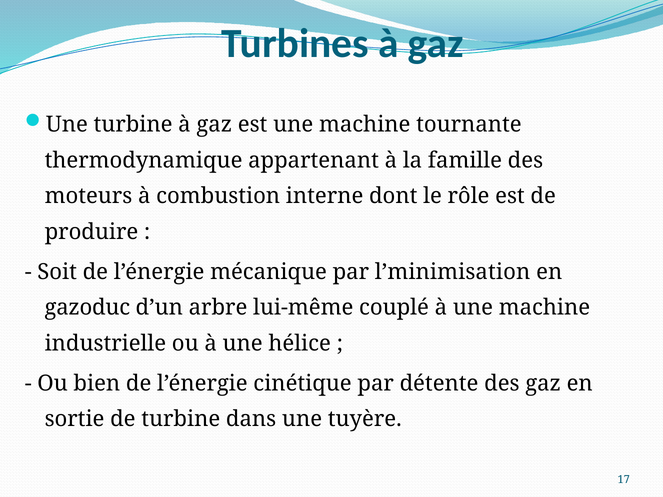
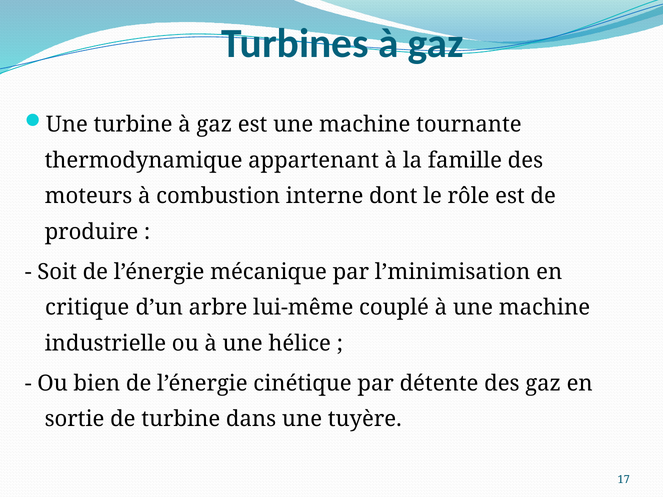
gazoduc: gazoduc -> critique (87, 308)
